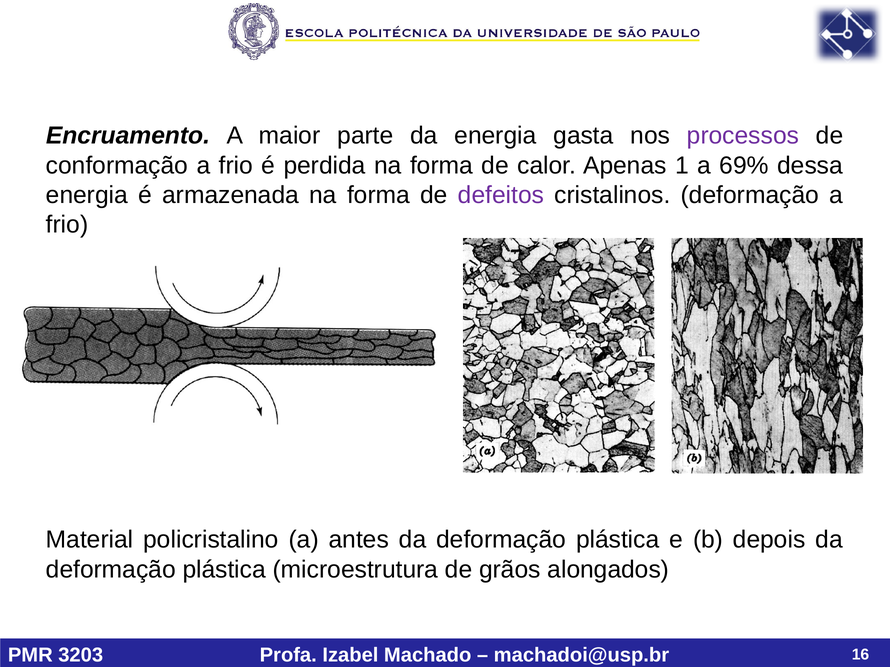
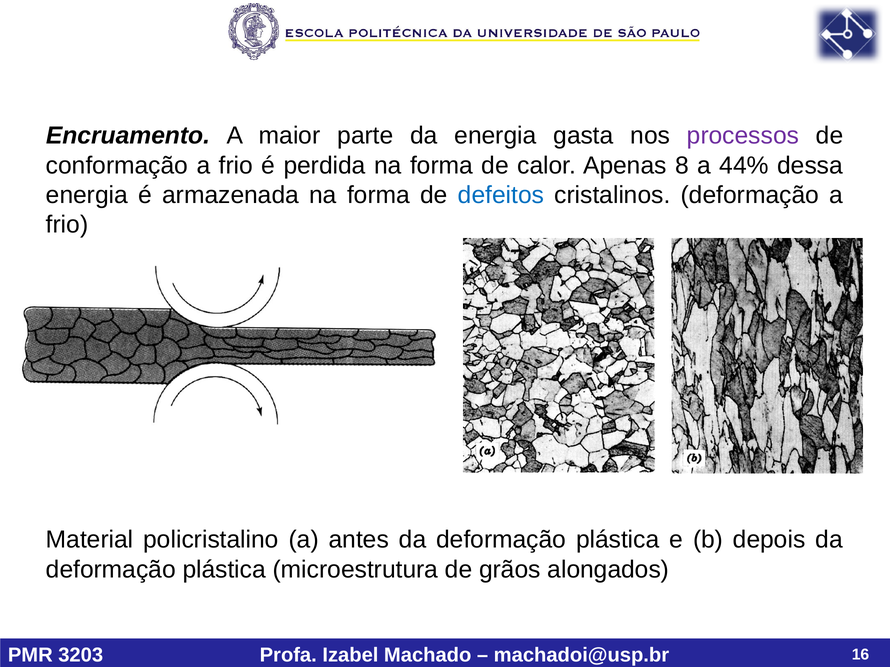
1: 1 -> 8 (682, 165)
69%: 69% -> 44% (744, 165)
defeitos colour: purple -> blue (501, 195)
